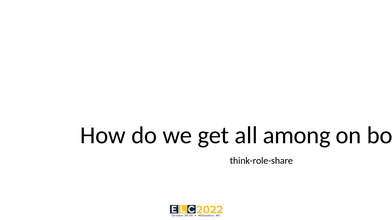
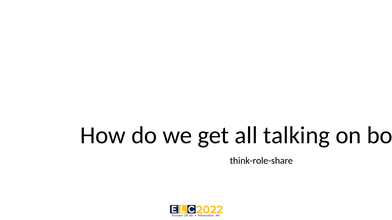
among: among -> talking (297, 136)
